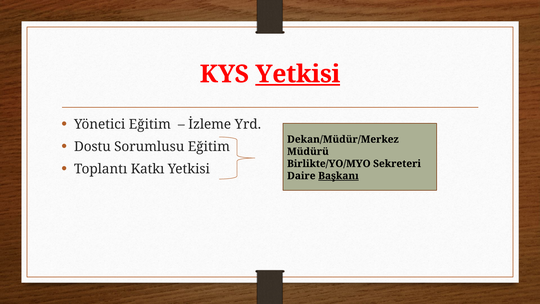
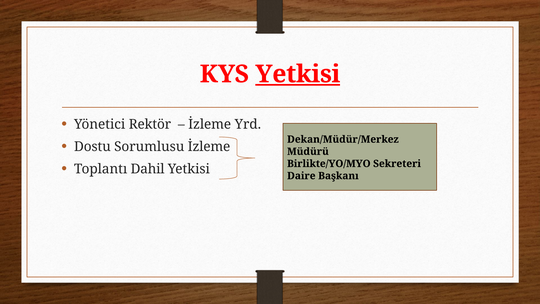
Yönetici Eğitim: Eğitim -> Rektör (150, 124)
Sorumlusu Eğitim: Eğitim -> İzleme (209, 147)
Katkı: Katkı -> Dahil (148, 169)
Başkanı underline: present -> none (338, 176)
